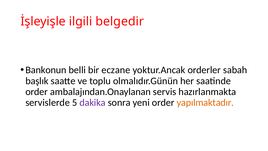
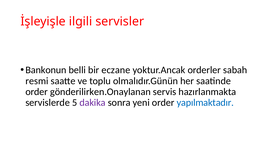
belgedir: belgedir -> servisler (120, 21)
başlık: başlık -> resmi (37, 81)
ambalajından.Onaylanan: ambalajından.Onaylanan -> gönderilirken.Onaylanan (100, 92)
yapılmaktadır colour: orange -> blue (205, 102)
